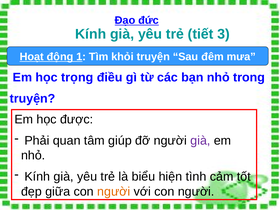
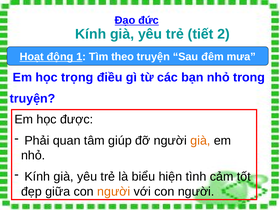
3: 3 -> 2 (223, 34)
khỏi: khỏi -> theo (123, 57)
già colour: purple -> orange (200, 141)
